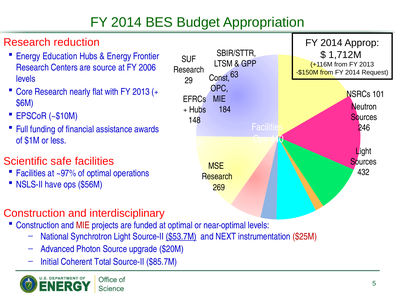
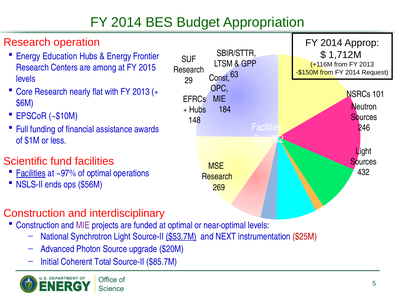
reduction: reduction -> operation (77, 42)
are source: source -> among (105, 67)
2006: 2006 -> 2015 (147, 67)
440: 440 -> 762 (277, 139)
safe: safe -> fund (61, 161)
Facilities underline: none -> present (31, 173)
have: have -> ends (53, 184)
MIE colour: red -> purple (83, 225)
